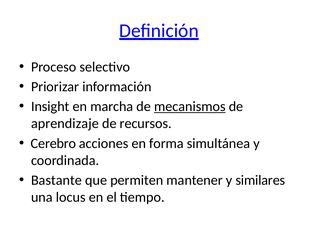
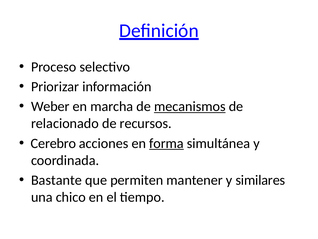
Insight: Insight -> Weber (50, 106)
aprendizaje: aprendizaje -> relacionado (65, 123)
forma underline: none -> present (166, 143)
locus: locus -> chico (71, 197)
